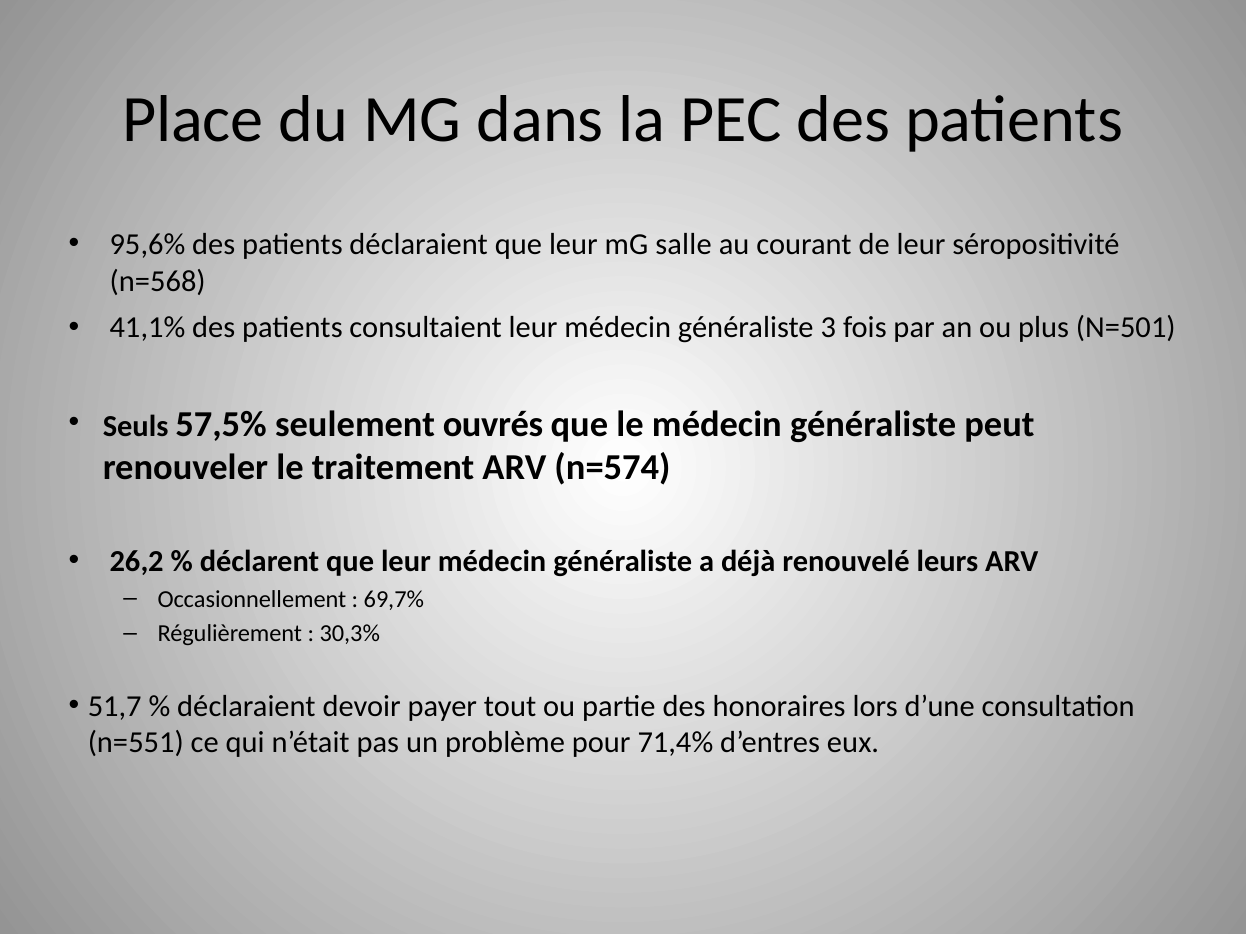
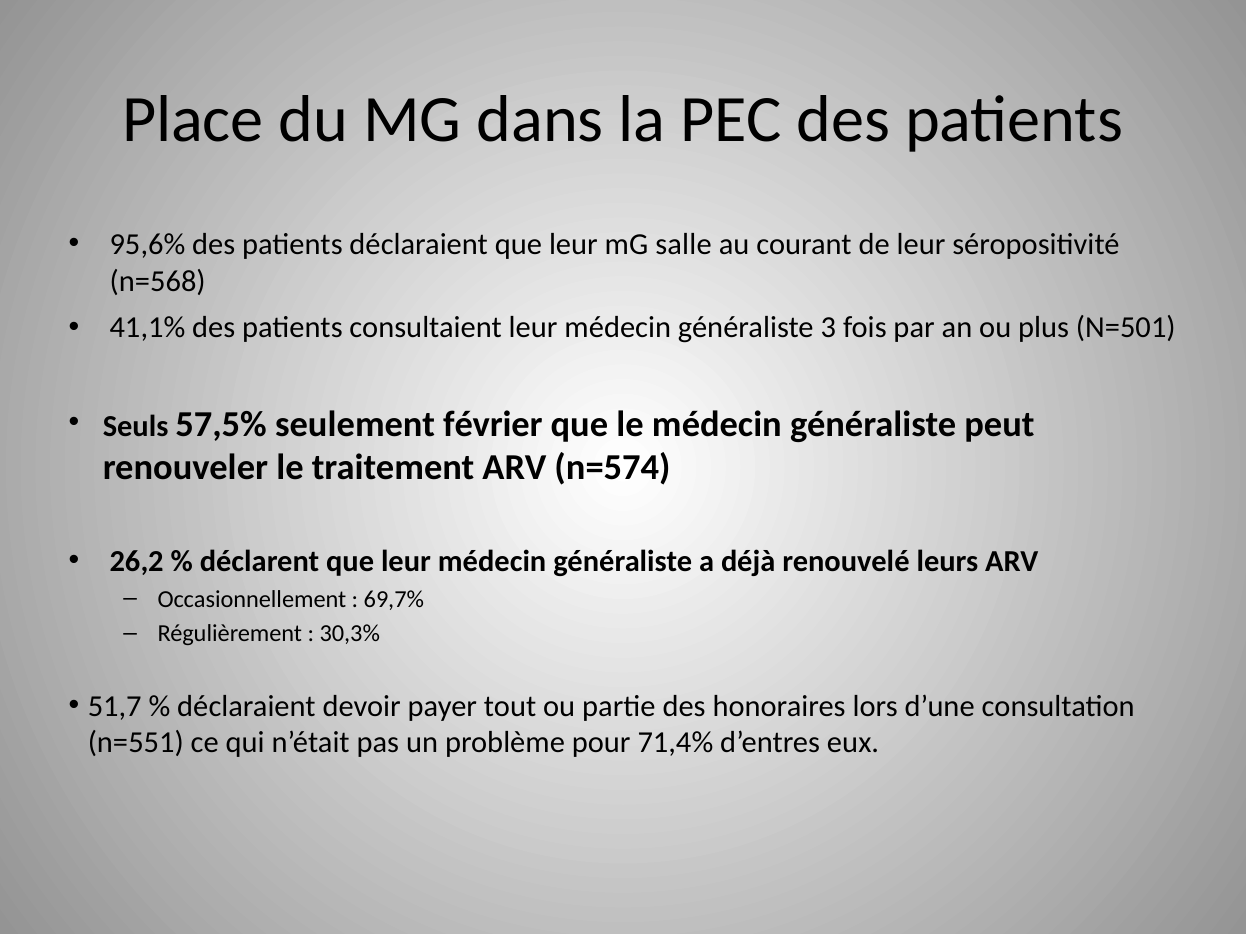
ouvrés: ouvrés -> février (493, 424)
